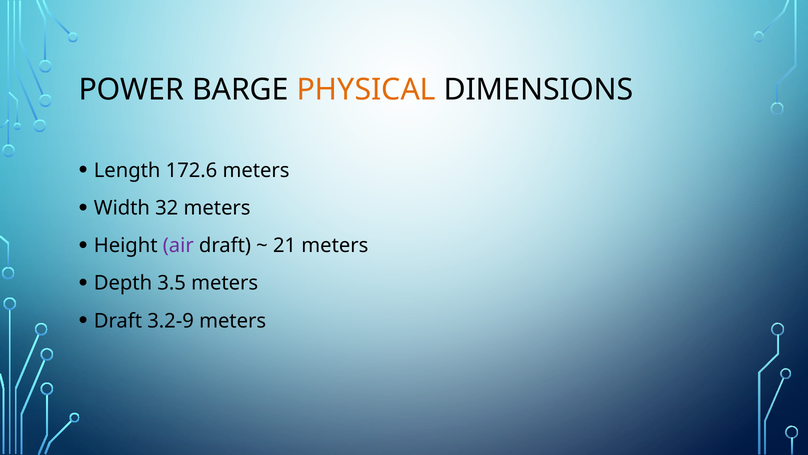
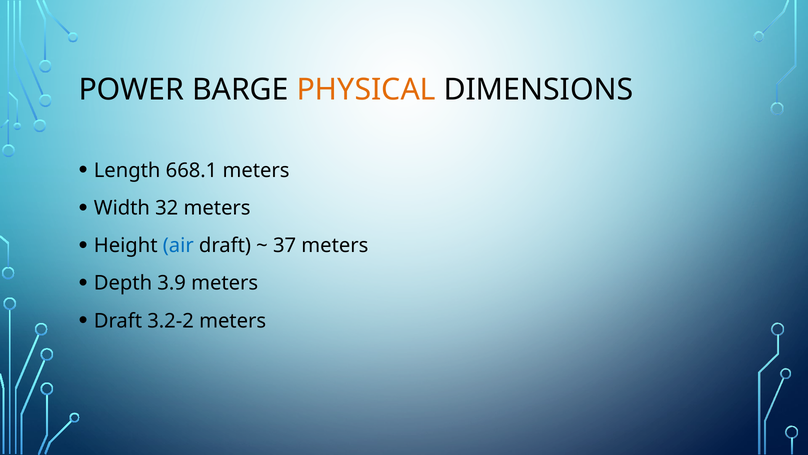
172.6: 172.6 -> 668.1 (191, 170)
air colour: purple -> blue (178, 245)
21: 21 -> 37 (285, 245)
3.5: 3.5 -> 3.9 (172, 283)
3.2-9: 3.2-9 -> 3.2-2 (171, 320)
